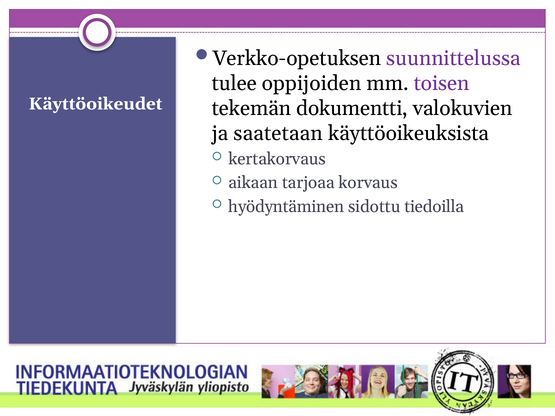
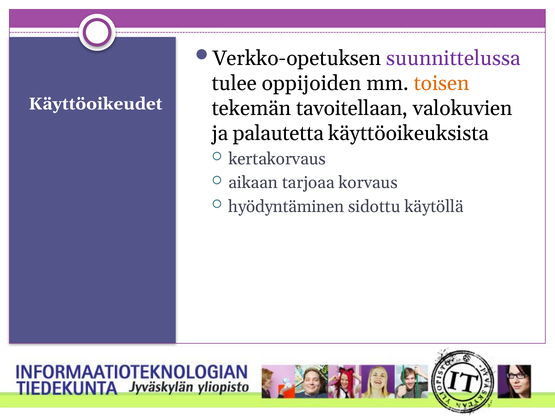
toisen colour: purple -> orange (442, 83)
dokumentti: dokumentti -> tavoitellaan (352, 108)
saatetaan: saatetaan -> palautetta (278, 133)
tiedoilla: tiedoilla -> käytöllä (434, 207)
